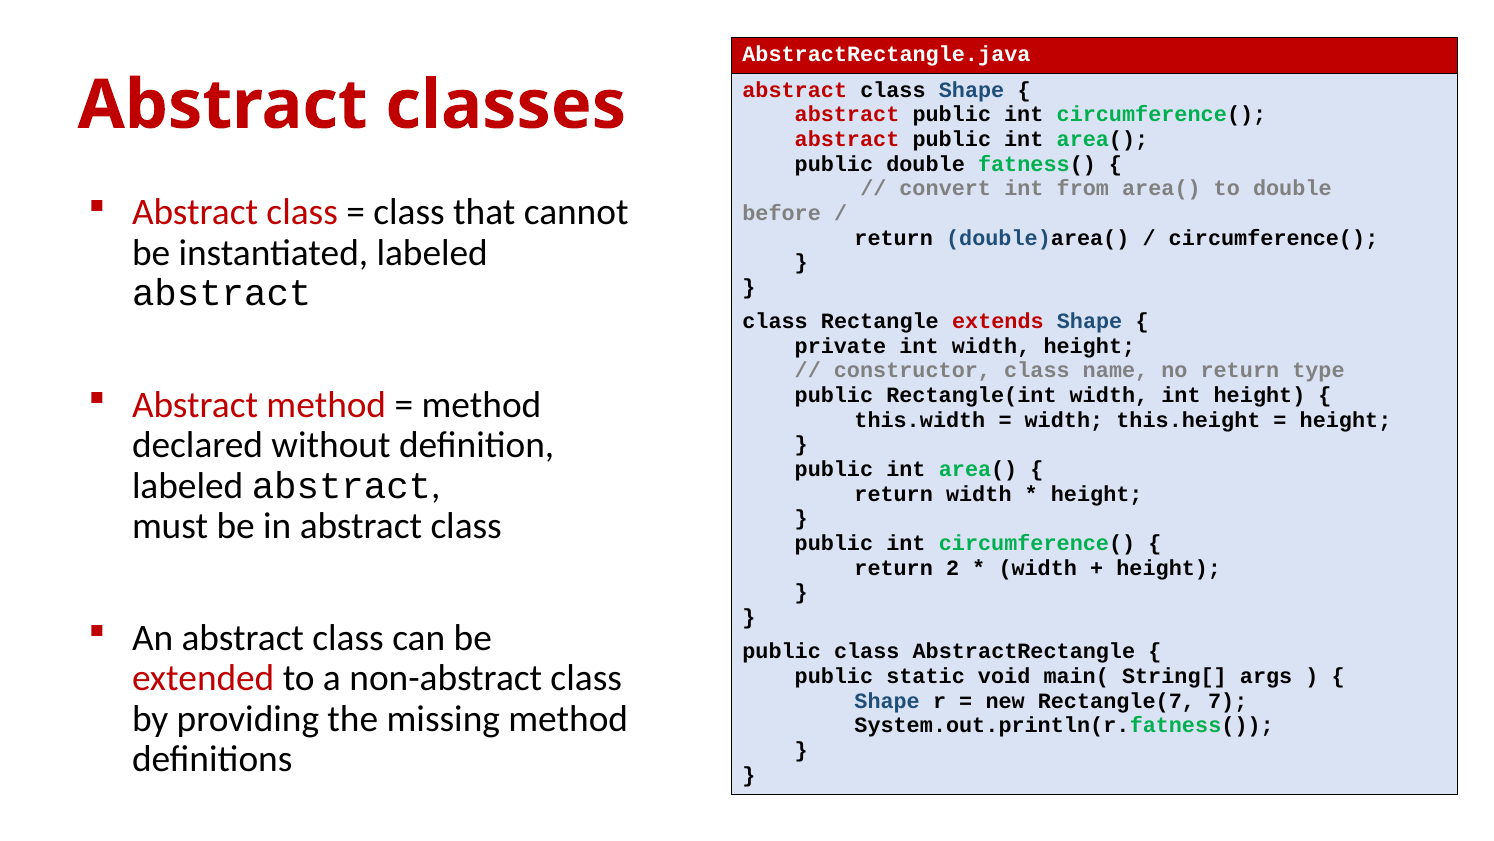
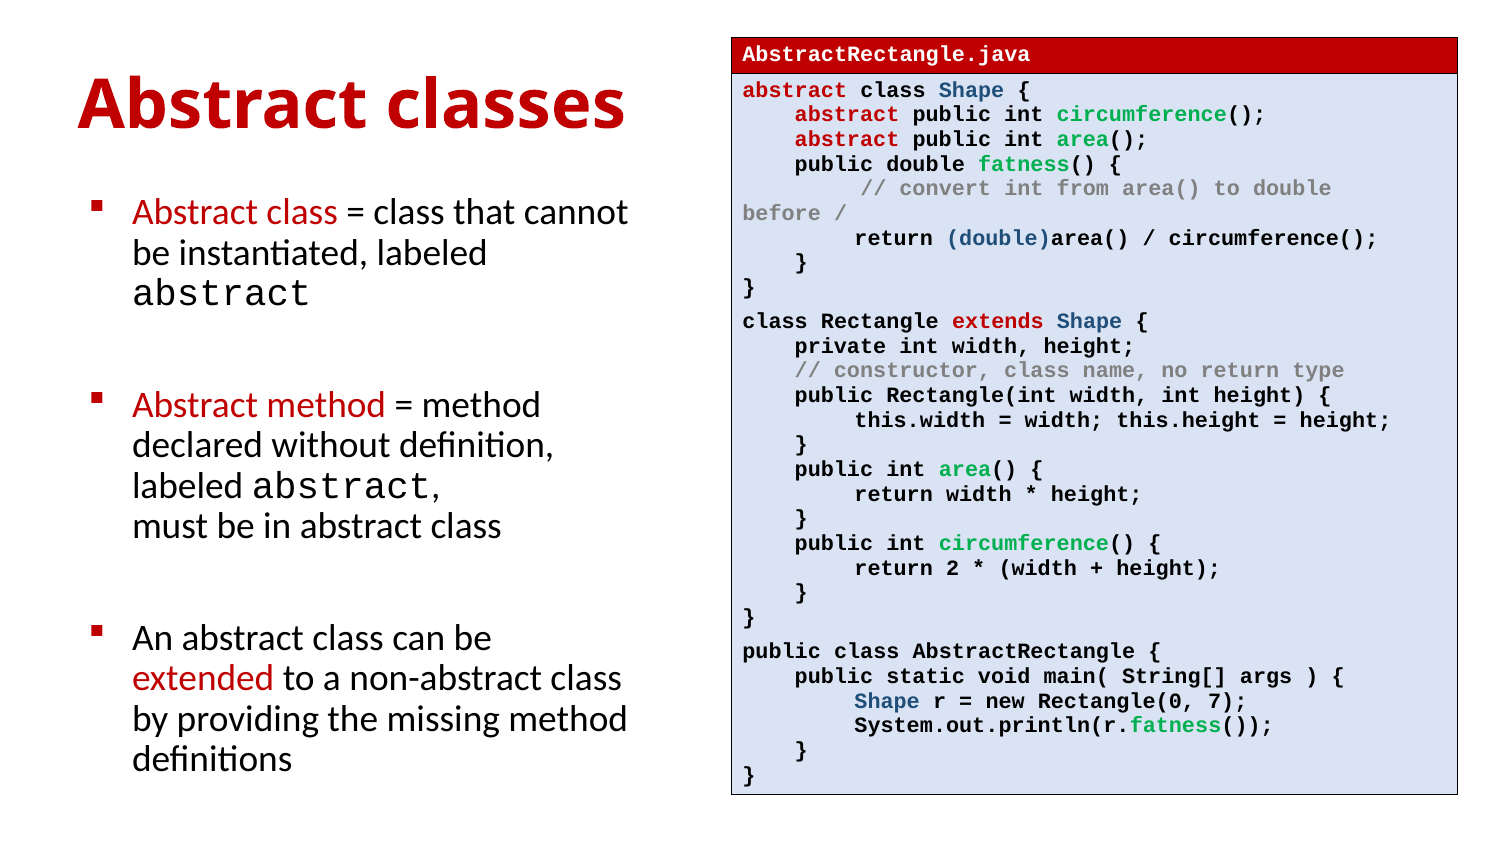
Rectangle(7: Rectangle(7 -> Rectangle(0 (1116, 700)
